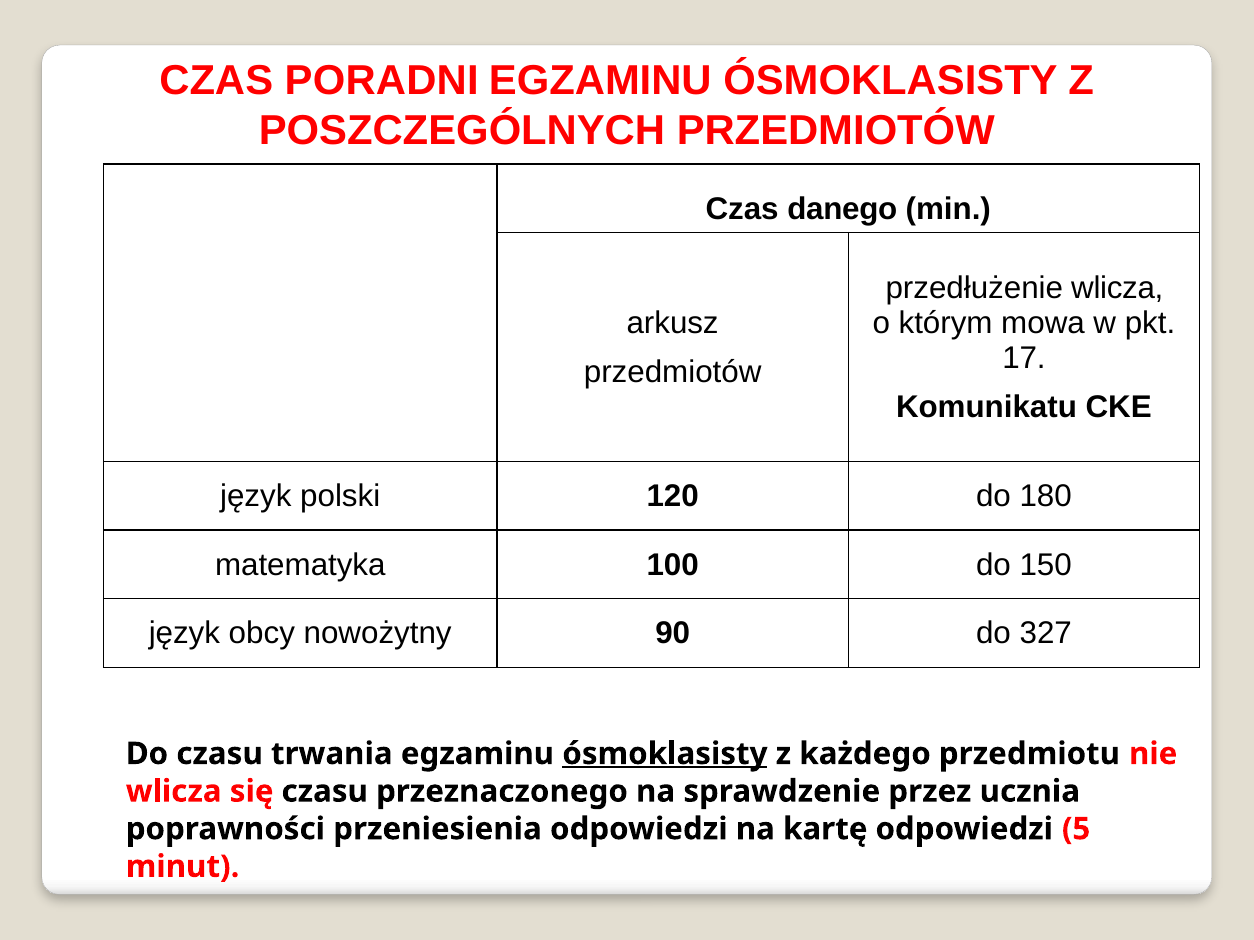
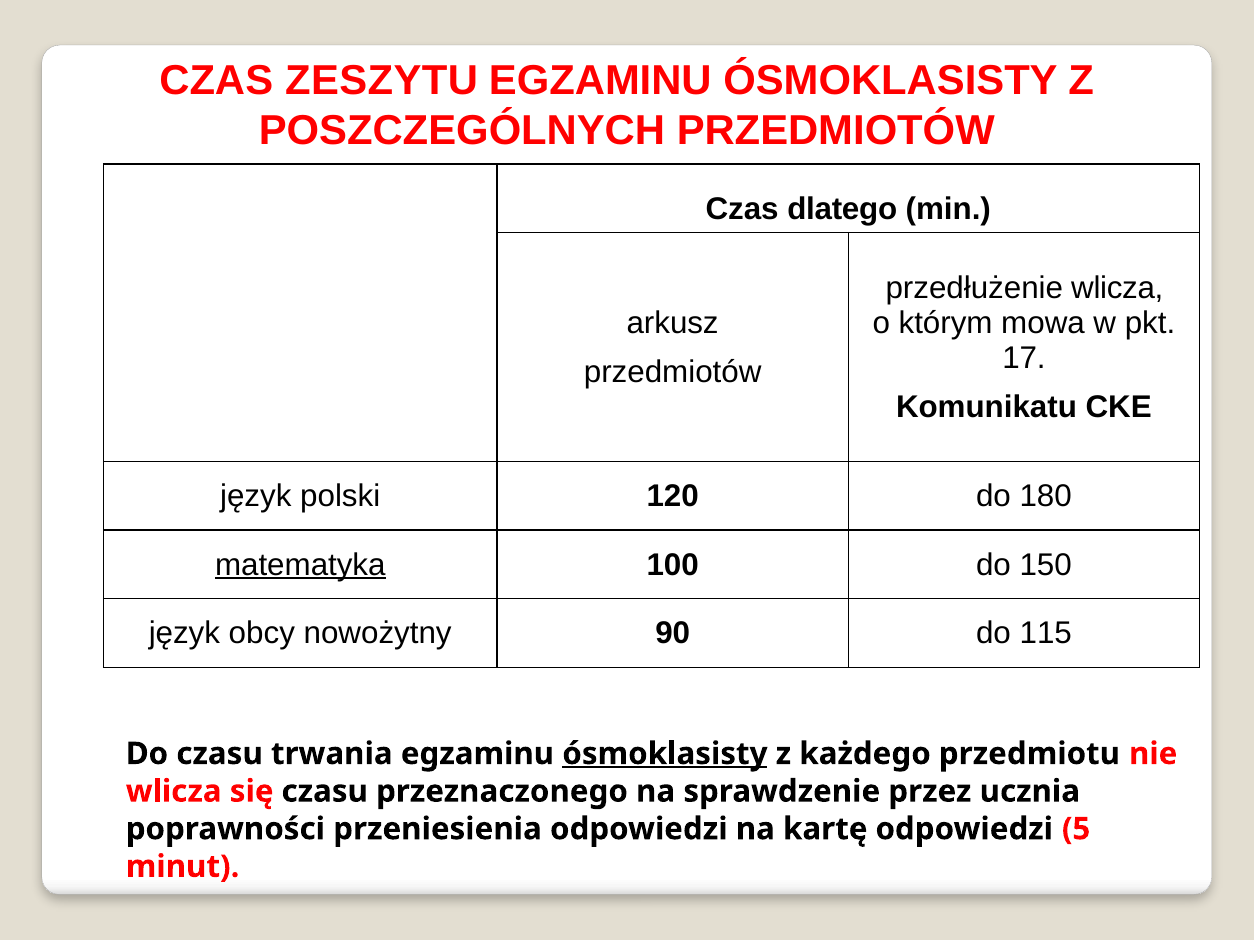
PORADNI: PORADNI -> ZESZYTU (382, 80)
danego: danego -> dlatego (842, 209)
matematyka underline: none -> present (300, 565)
327: 327 -> 115 (1046, 634)
